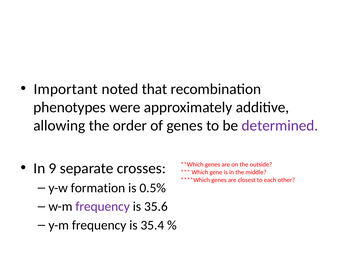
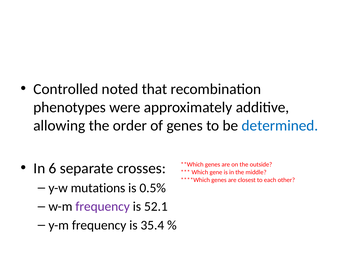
Important: Important -> Controlled (66, 89)
determined colour: purple -> blue (280, 126)
9: 9 -> 6 (53, 168)
formation: formation -> mutations (98, 188)
35.6: 35.6 -> 52.1 (156, 207)
